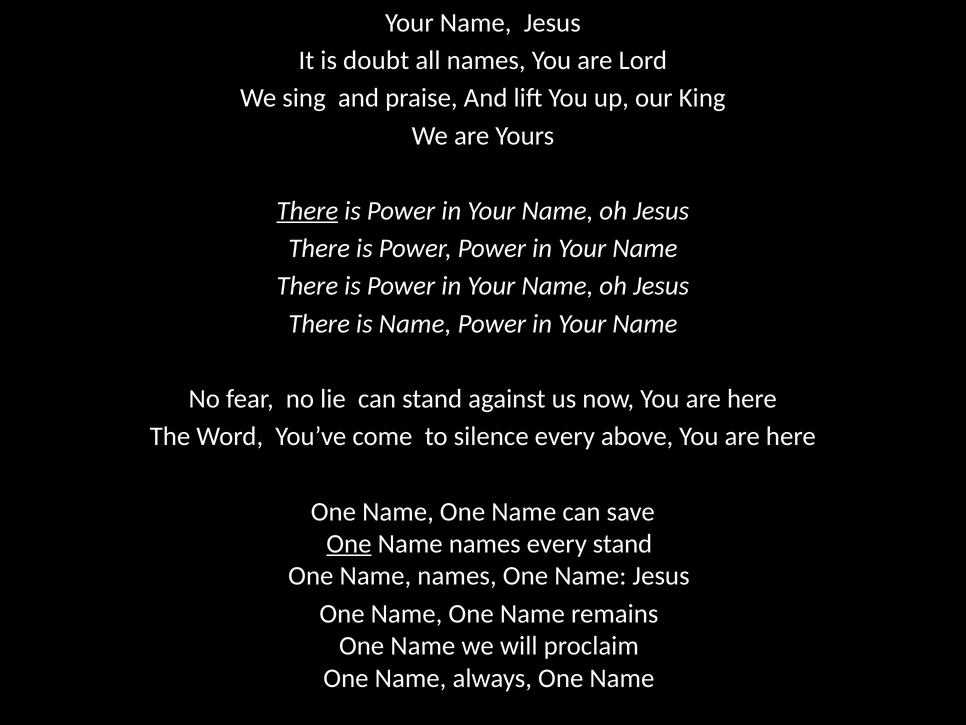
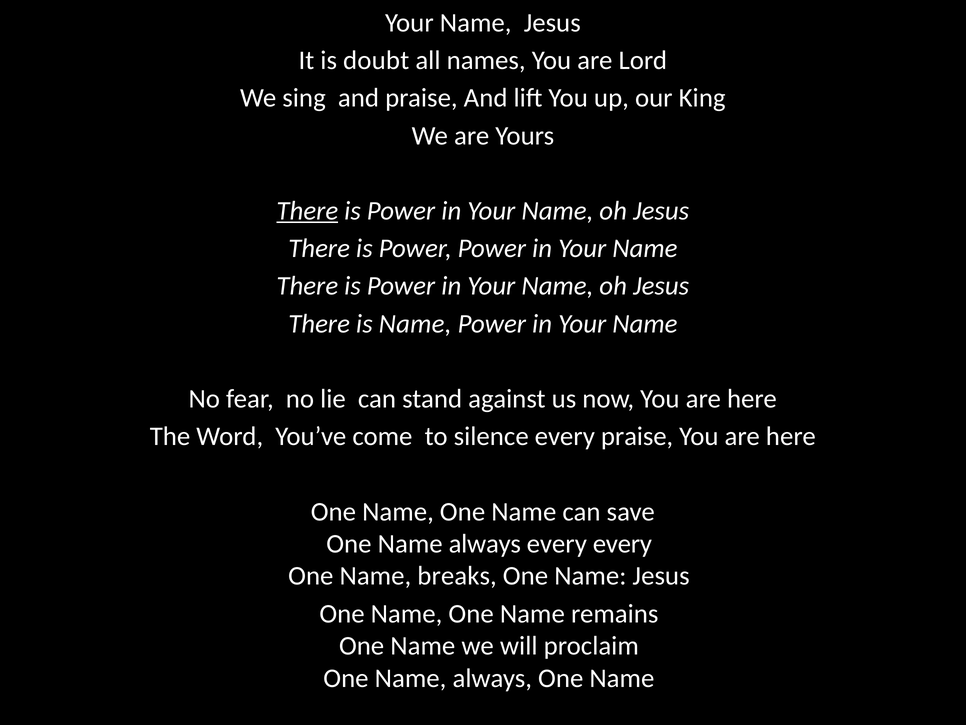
every above: above -> praise (637, 436)
One underline: present -> none (349, 544)
names: names -> always (485, 544)
every stand: stand -> every (622, 544)
names: names -> breaks (457, 576)
